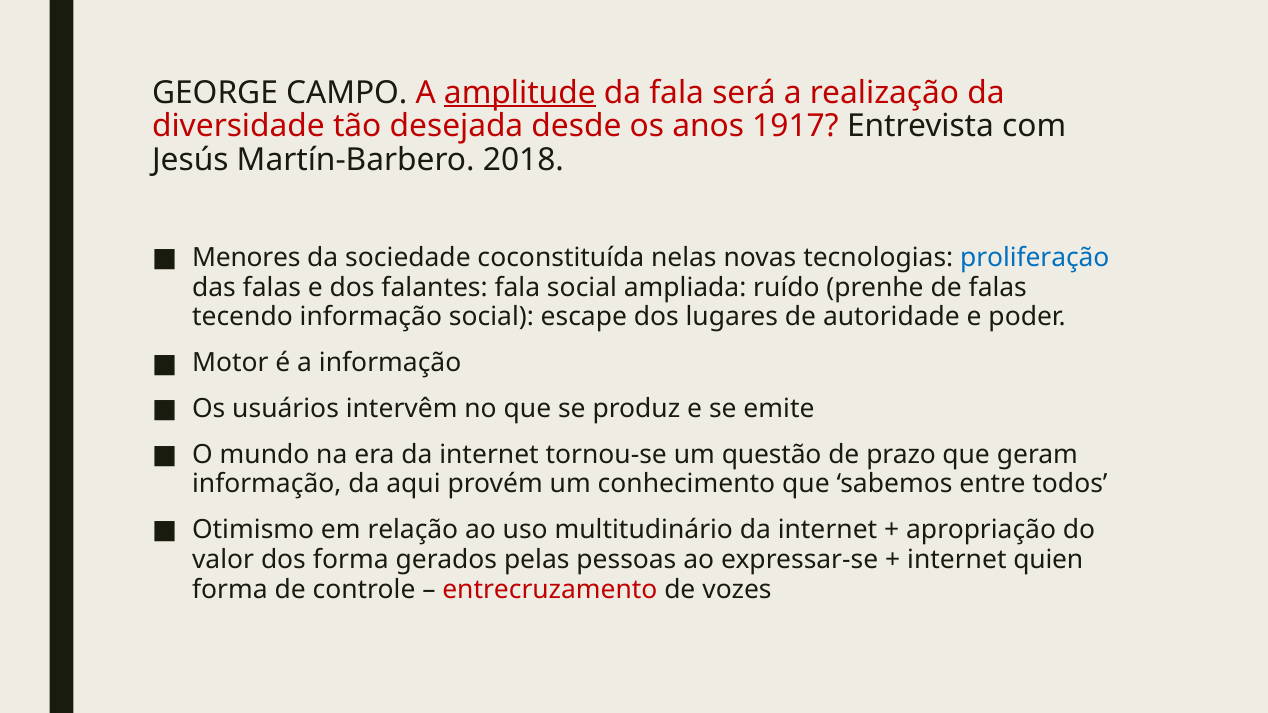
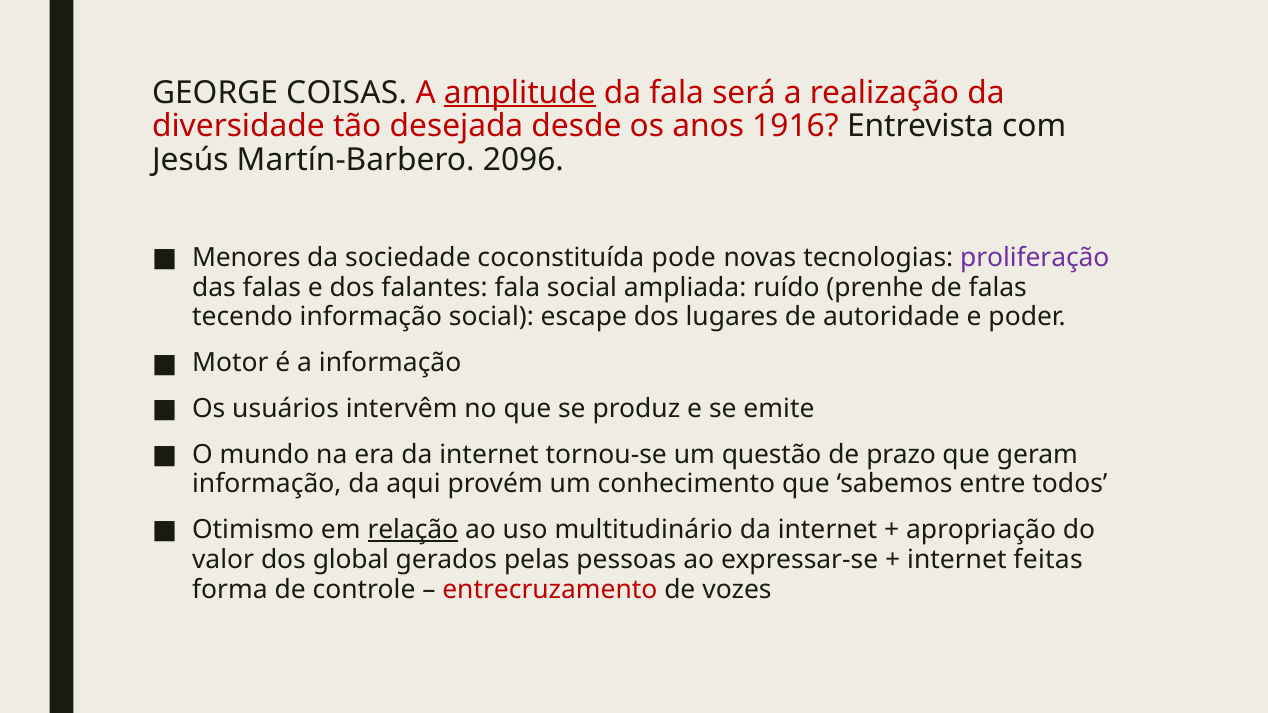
CAMPO: CAMPO -> COISAS (347, 93)
1917: 1917 -> 1916 (795, 127)
2018: 2018 -> 2096 (523, 160)
nelas: nelas -> pode (684, 258)
proliferação colour: blue -> purple (1035, 258)
relação underline: none -> present (413, 530)
dos forma: forma -> global (351, 560)
quien: quien -> feitas (1048, 560)
